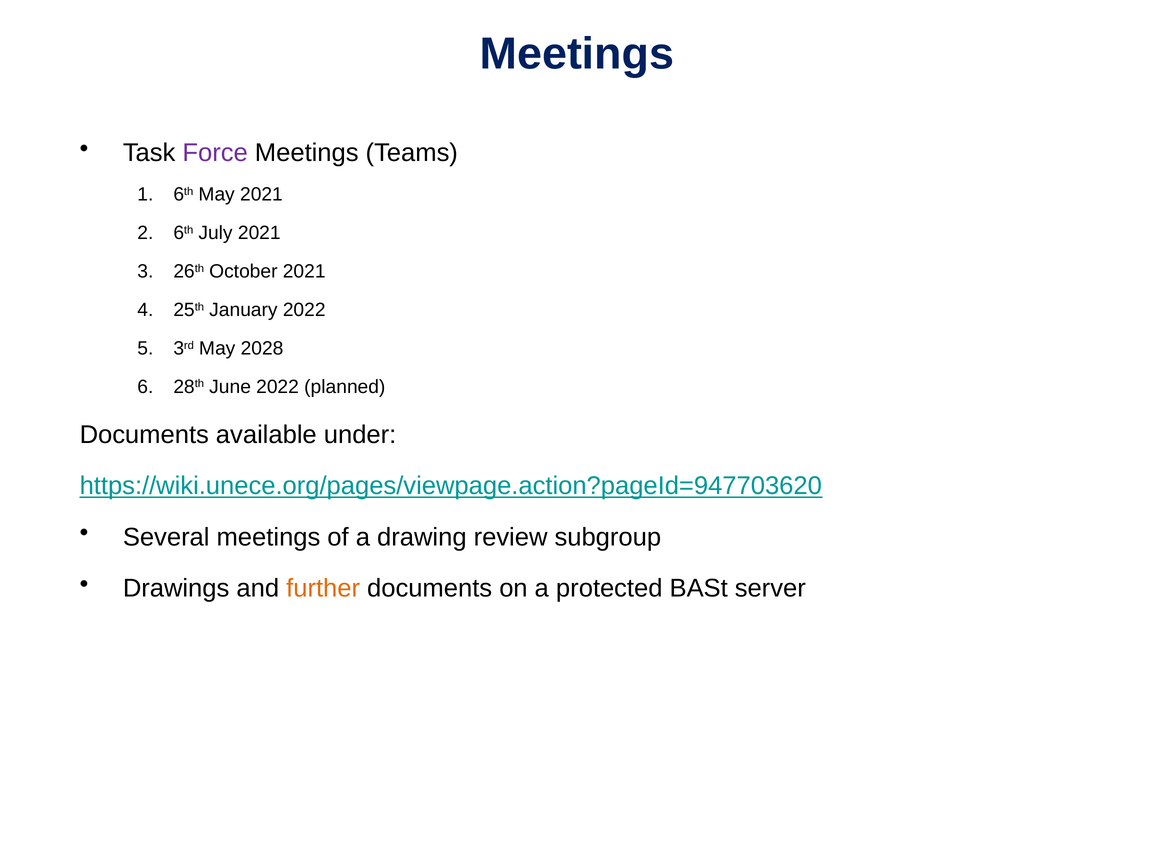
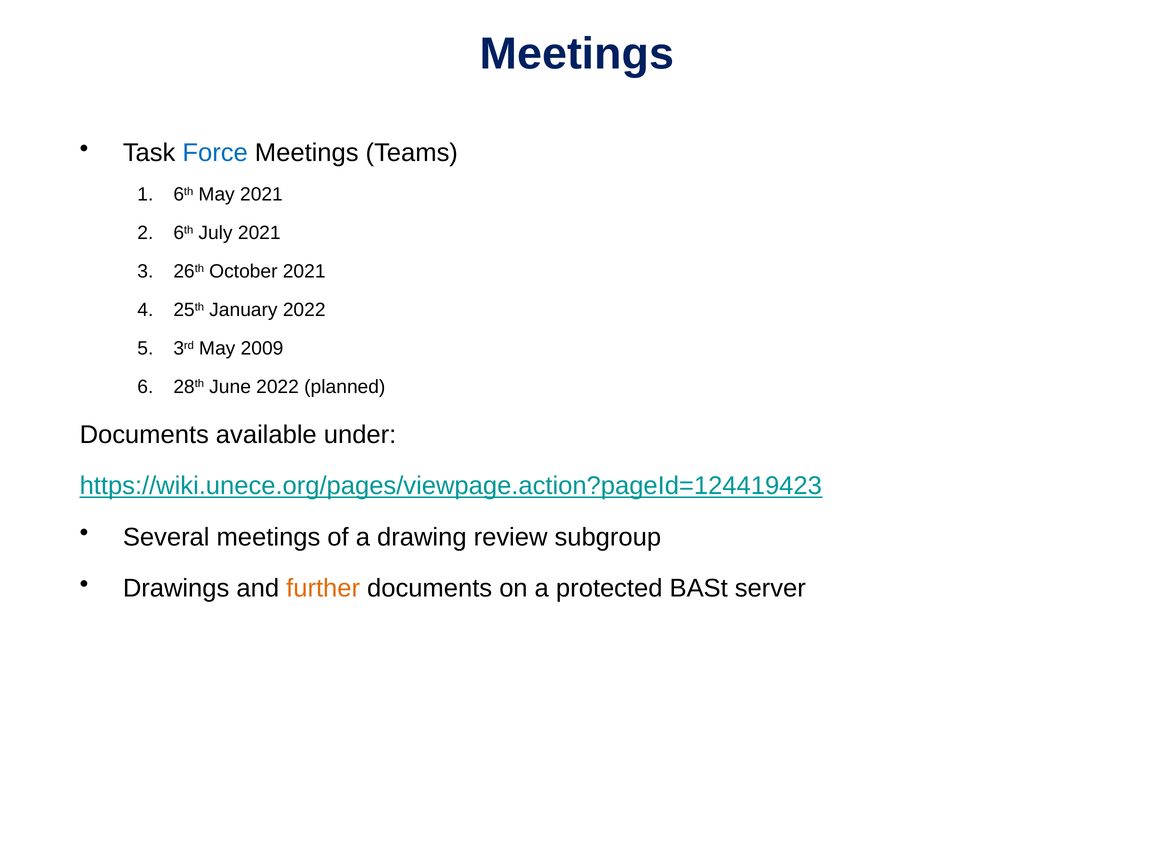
Force colour: purple -> blue (215, 153)
2028: 2028 -> 2009 (262, 349)
https://wiki.unece.org/pages/viewpage.action?pageId=947703620: https://wiki.unece.org/pages/viewpage.action?pageId=947703620 -> https://wiki.unece.org/pages/viewpage.action?pageId=124419423 (451, 486)
